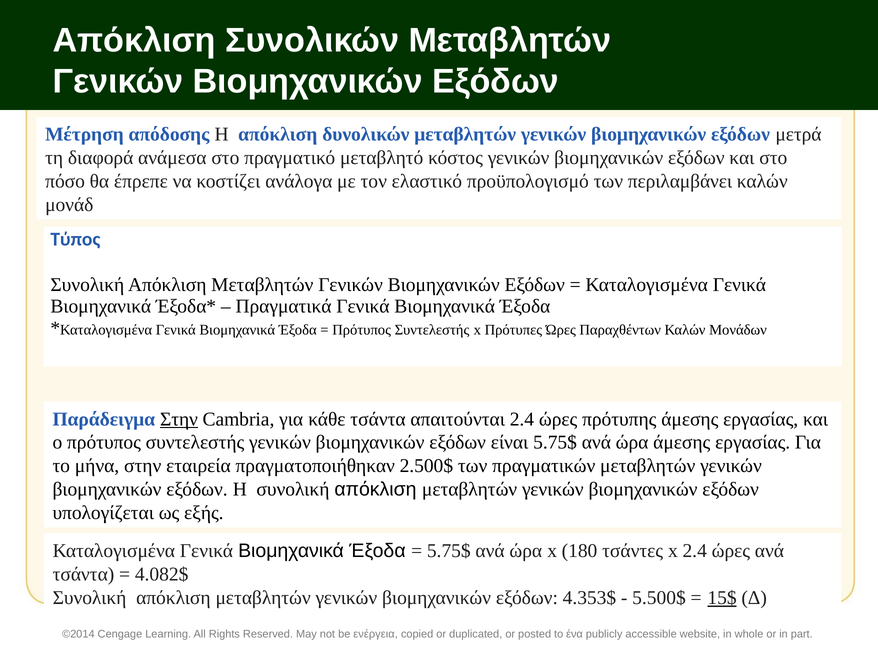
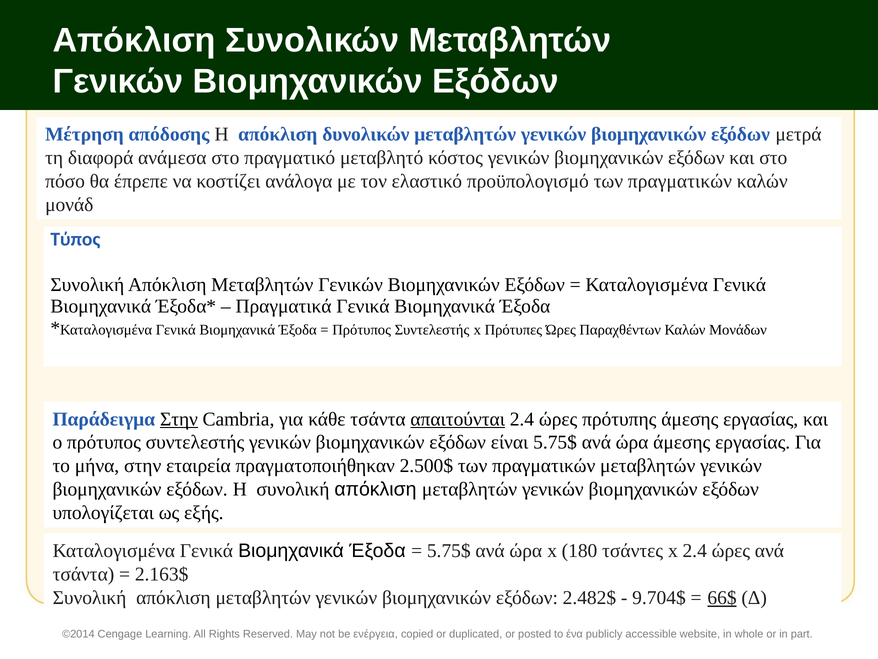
προϋπολογισμό των περιλαμβάνει: περιλαμβάνει -> πραγματικών (680, 181)
απαιτούνται underline: none -> present (458, 419)
4.082$: 4.082$ -> 2.163$ (162, 574)
4.353$: 4.353$ -> 2.482$ (589, 597)
5.500$: 5.500$ -> 9.704$ (659, 597)
15$: 15$ -> 66$ (722, 597)
